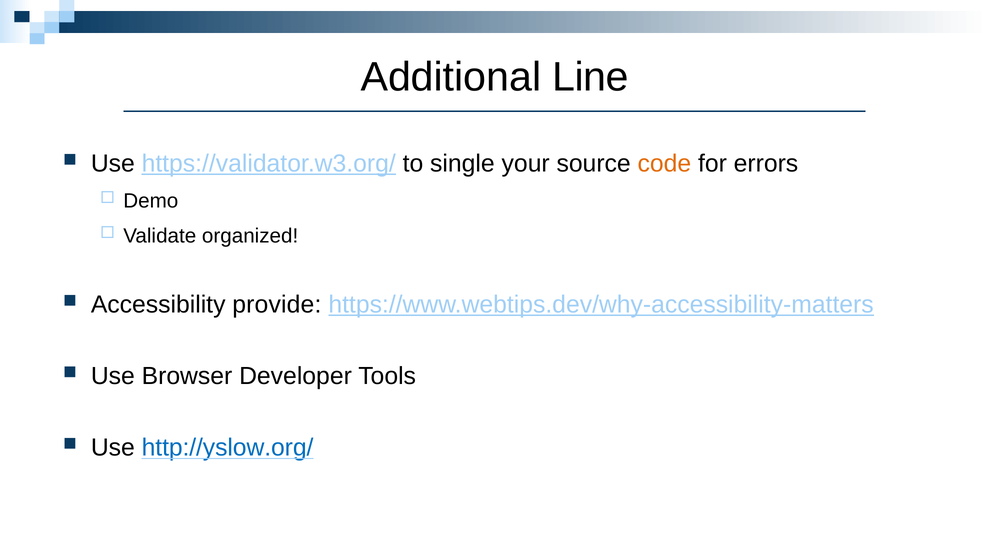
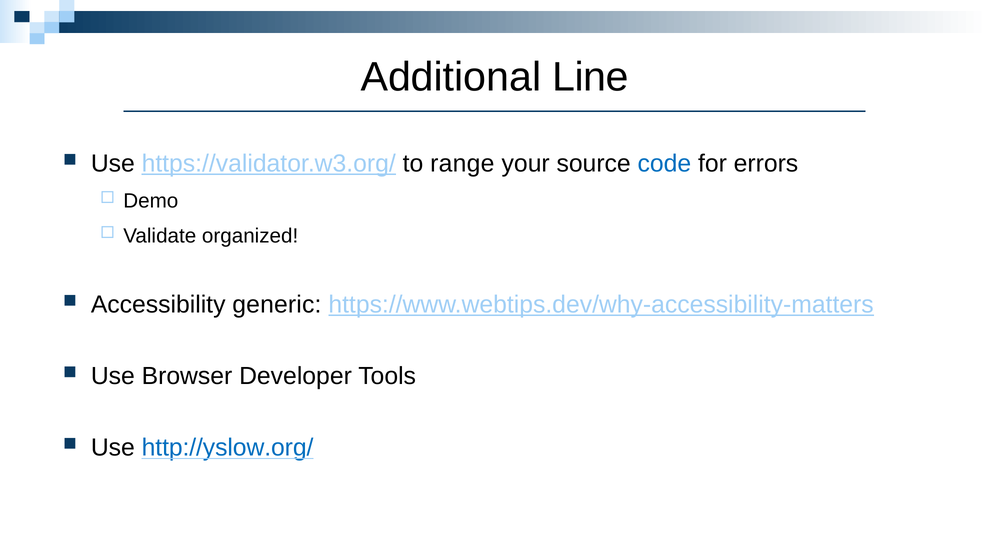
single: single -> range (462, 164)
code colour: orange -> blue (664, 164)
provide: provide -> generic (277, 305)
